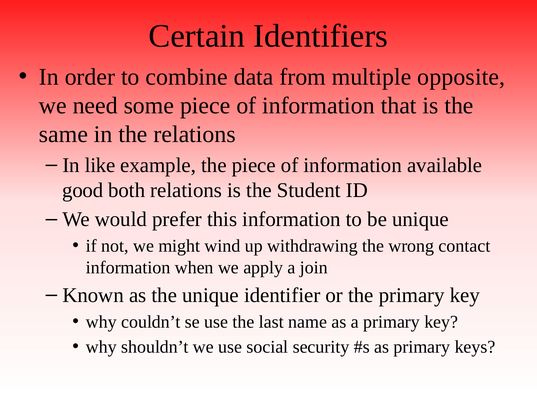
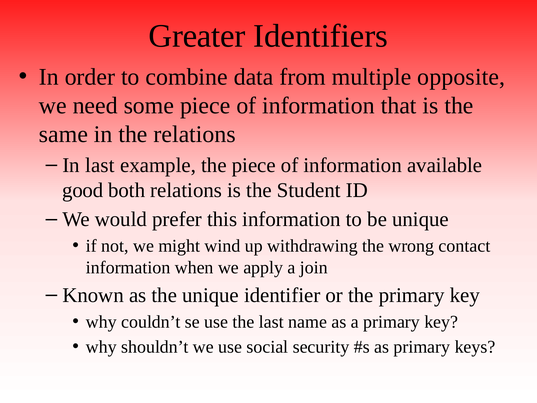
Certain: Certain -> Greater (197, 36)
In like: like -> last (100, 165)
